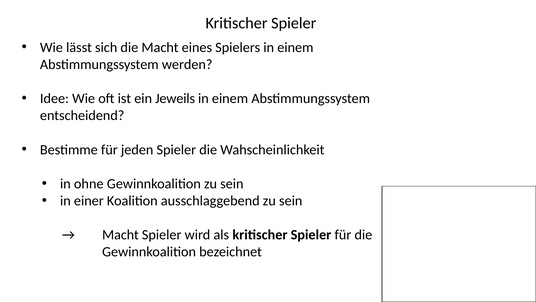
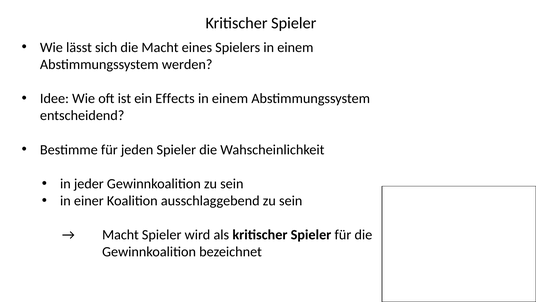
Jeweils: Jeweils -> Effects (175, 98)
ohne: ohne -> jeder (89, 183)
